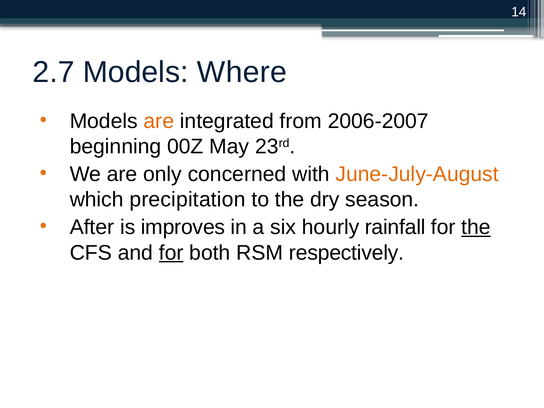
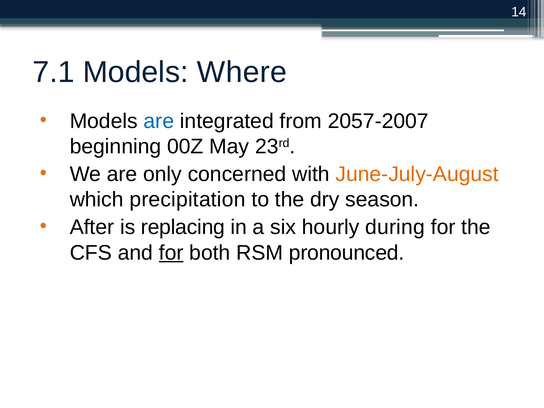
2.7: 2.7 -> 7.1 (54, 72)
are colour: orange -> blue (159, 121)
2006-2007: 2006-2007 -> 2057-2007 (378, 121)
improves: improves -> replacing (183, 227)
rainfall: rainfall -> during (395, 227)
the underline: present -> none (476, 227)
respectively: respectively -> pronounced (347, 253)
